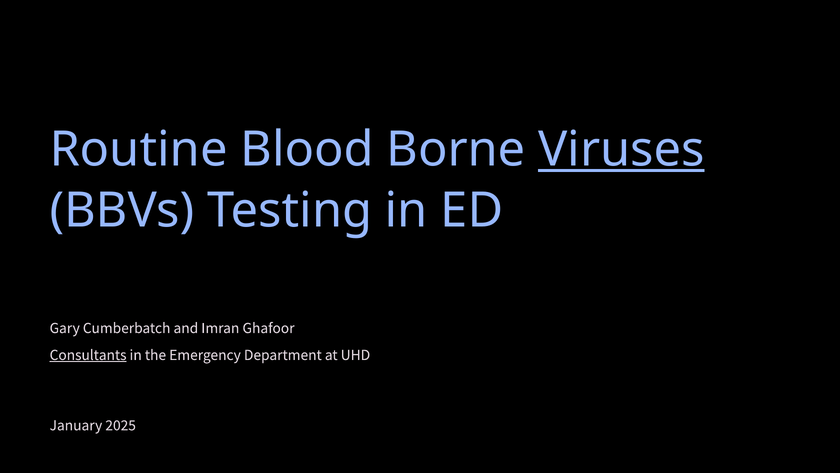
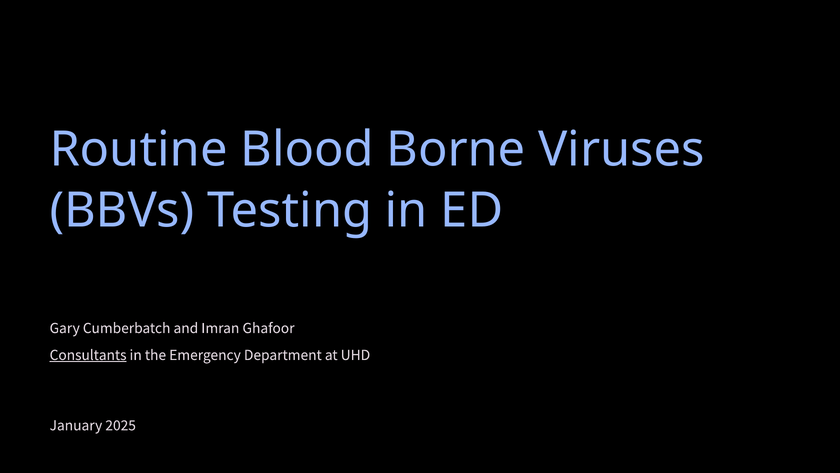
Viruses underline: present -> none (621, 150)
